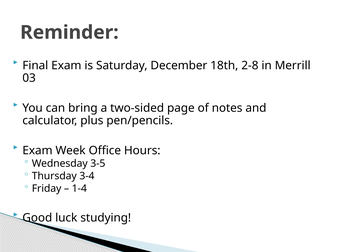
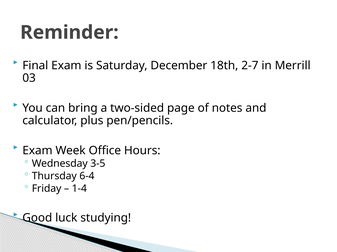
2-8: 2-8 -> 2-7 (250, 66)
3-4: 3-4 -> 6-4 (87, 176)
